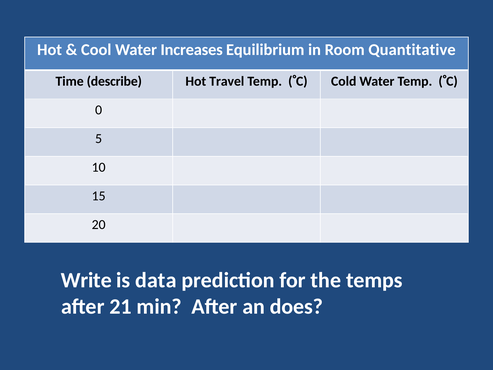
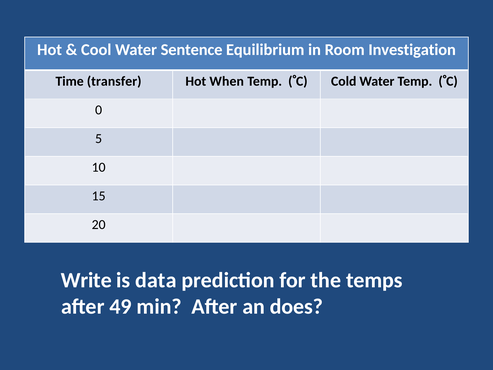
Increases: Increases -> Sentence (192, 50)
Quantitative: Quantitative -> Investigation (412, 50)
describe: describe -> transfer (114, 81)
Travel: Travel -> When (227, 81)
21: 21 -> 49 (121, 306)
